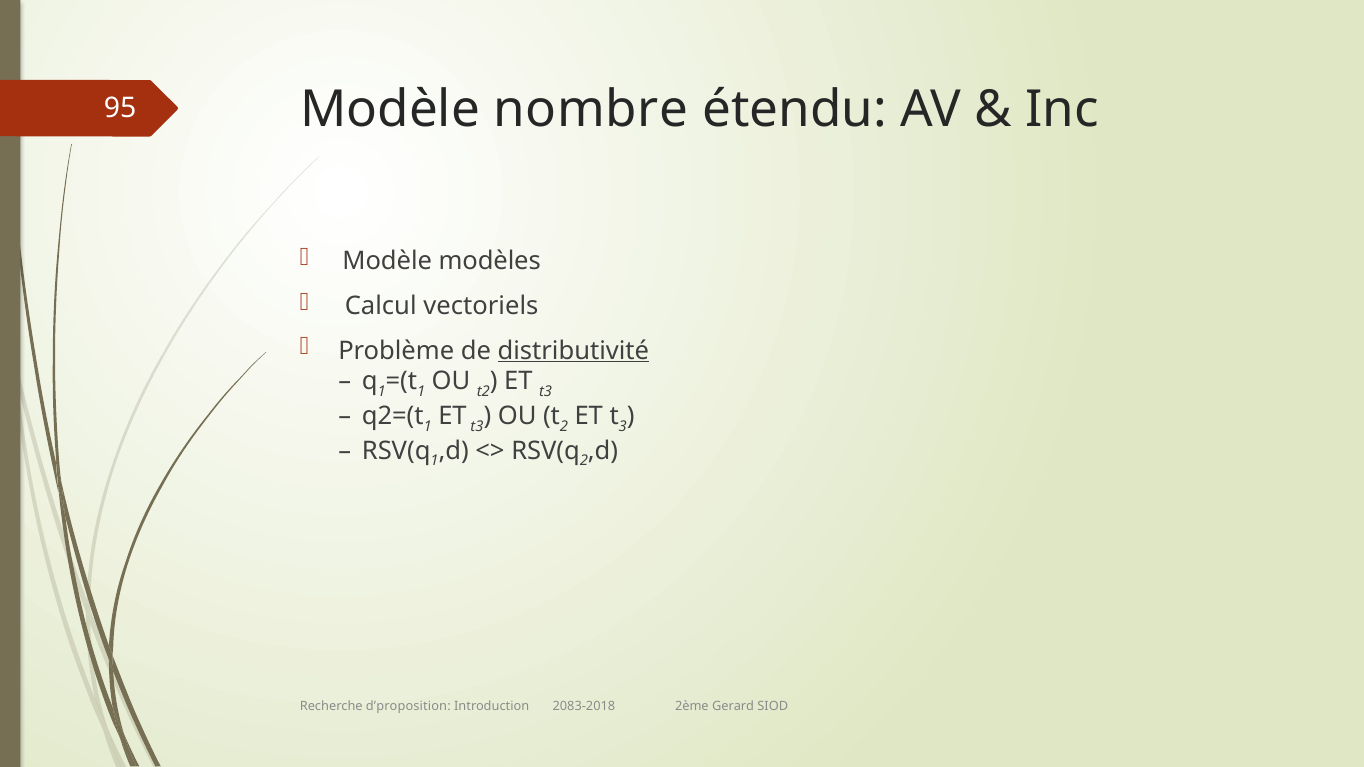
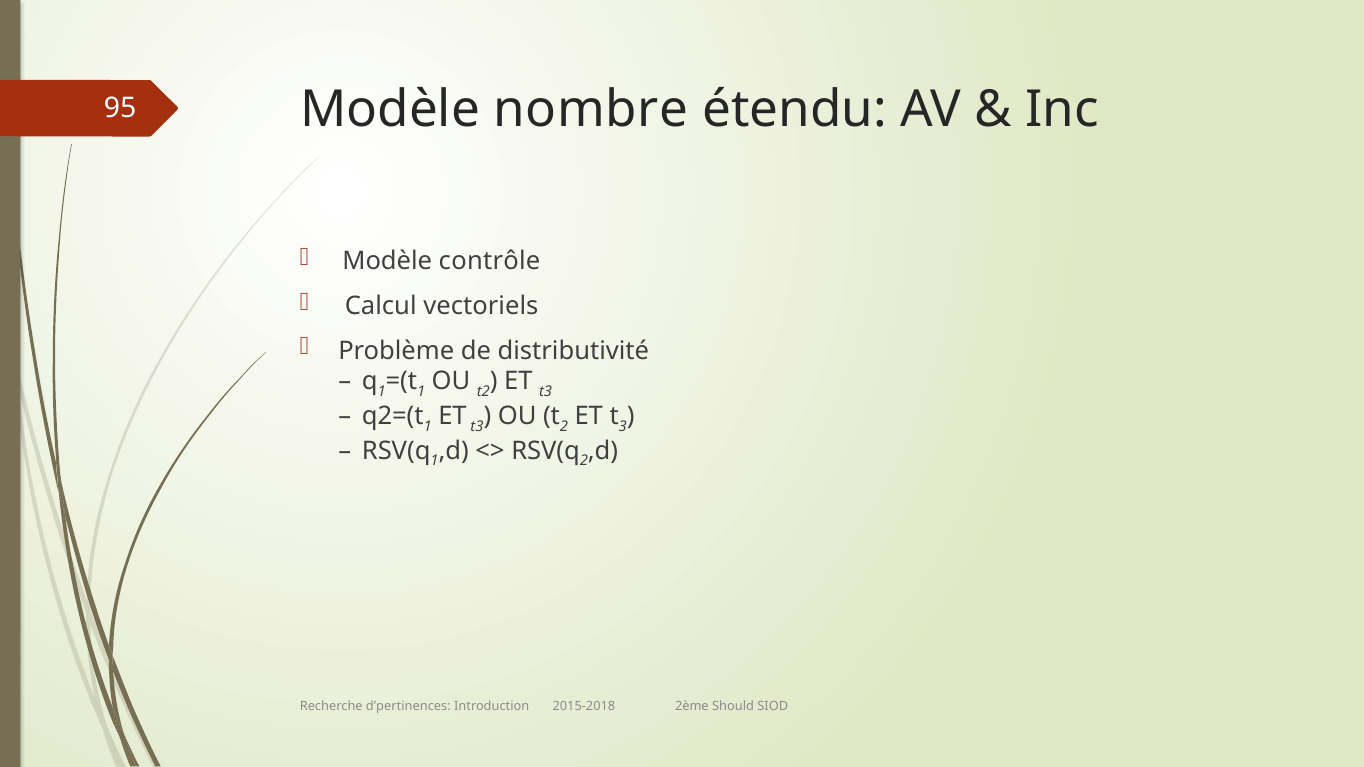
modèles: modèles -> contrôle (490, 261)
distributivité underline: present -> none (573, 351)
d’proposition: d’proposition -> d’pertinences (408, 707)
2083-2018: 2083-2018 -> 2015-2018 (584, 707)
Gerard: Gerard -> Should (733, 707)
